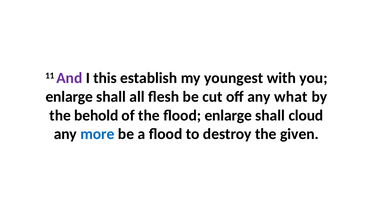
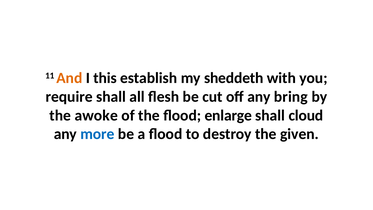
And colour: purple -> orange (69, 78)
youngest: youngest -> sheddeth (234, 78)
enlarge: enlarge -> require (69, 97)
what: what -> bring (291, 97)
behold: behold -> awoke (96, 115)
